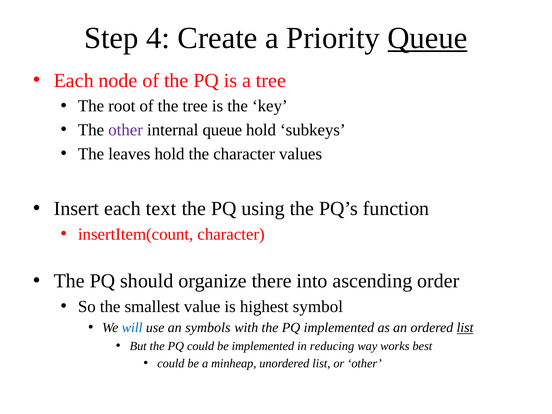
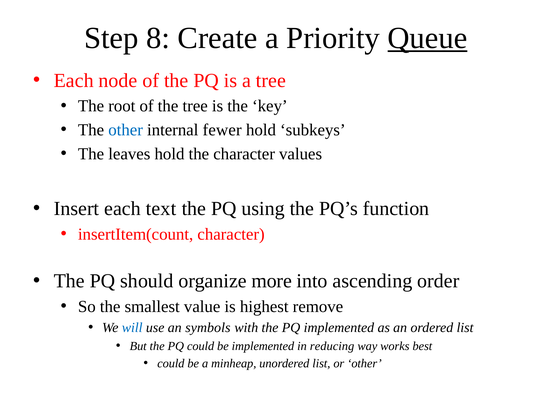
4: 4 -> 8 (158, 38)
other colour: purple -> blue (126, 130)
internal queue: queue -> fewer (222, 130)
there: there -> more (272, 281)
symbol: symbol -> remove (318, 307)
list underline: present -> none (465, 328)
